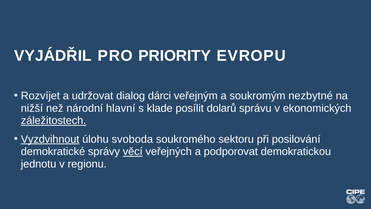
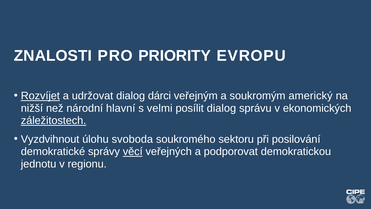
VYJÁDŘIL: VYJÁDŘIL -> ZNALOSTI (53, 56)
Rozvíjet underline: none -> present (40, 96)
nezbytné: nezbytné -> americký (311, 96)
klade: klade -> velmi (160, 108)
posílit dolarů: dolarů -> dialog (221, 108)
Vyzdvihnout underline: present -> none (50, 139)
